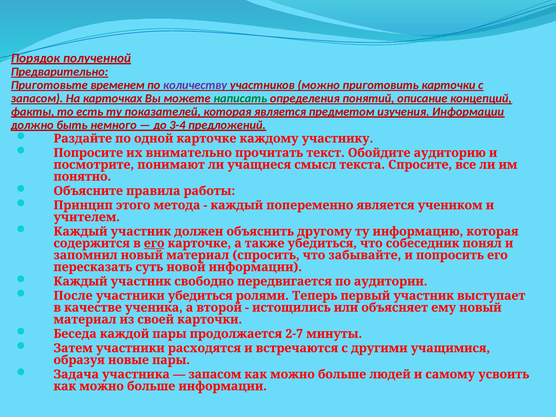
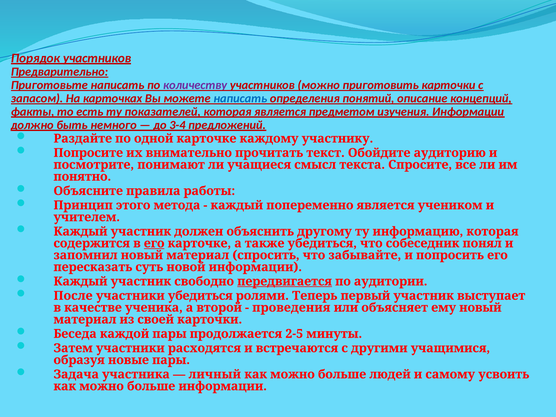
Порядок полученной: полученной -> участников (97, 58)
Приготовьте временем: временем -> написать (117, 85)
написать colour: green -> blue (240, 98)
передвигается underline: none -> present (285, 281)
истощились: истощились -> проведения (291, 308)
2-7: 2-7 -> 2-5 (294, 334)
запасом: запасом -> личный (215, 374)
